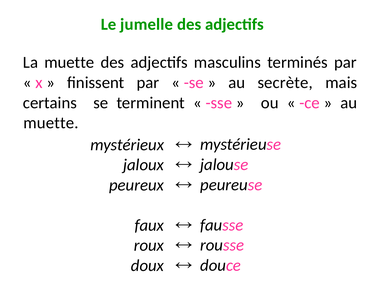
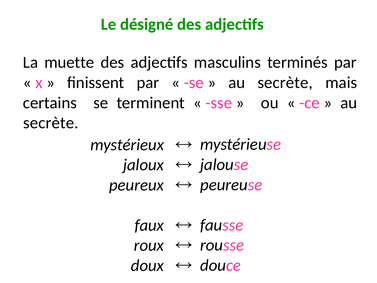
jumelle: jumelle -> désigné (147, 24)
muette: muette -> secrète (51, 123)
